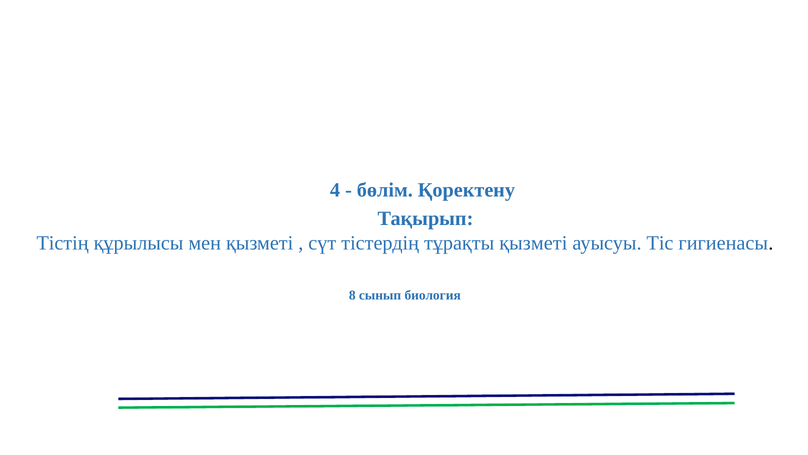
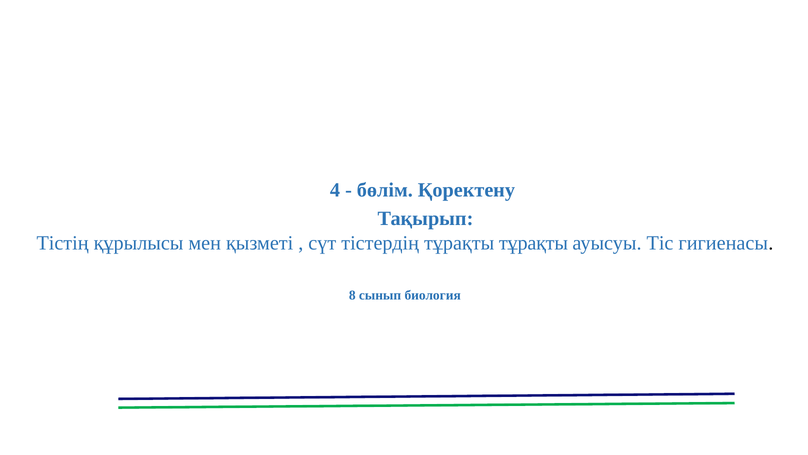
тұрақты қызметі: қызметі -> тұрақты (533, 243)
